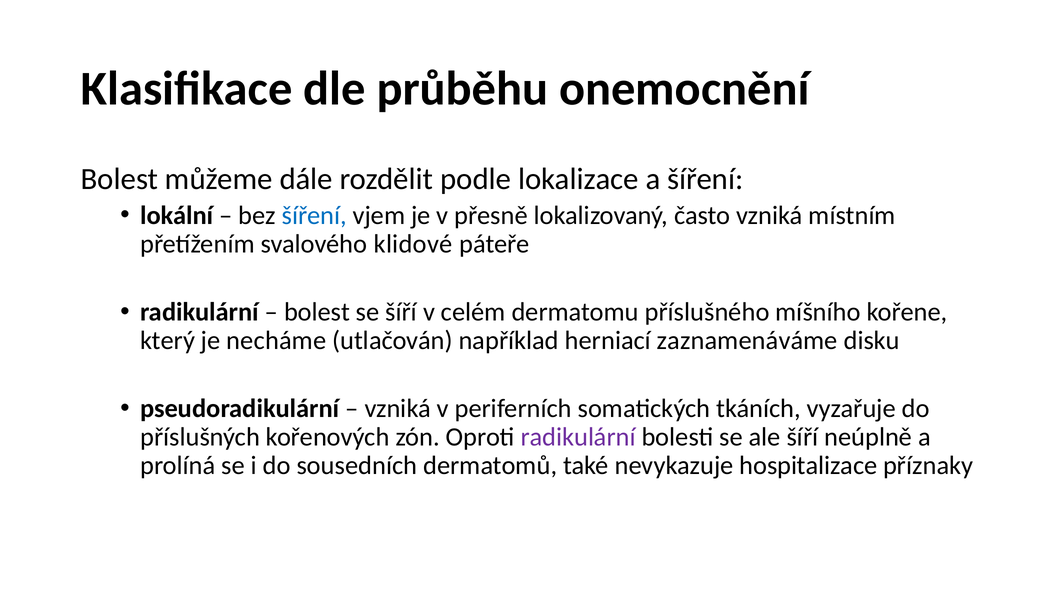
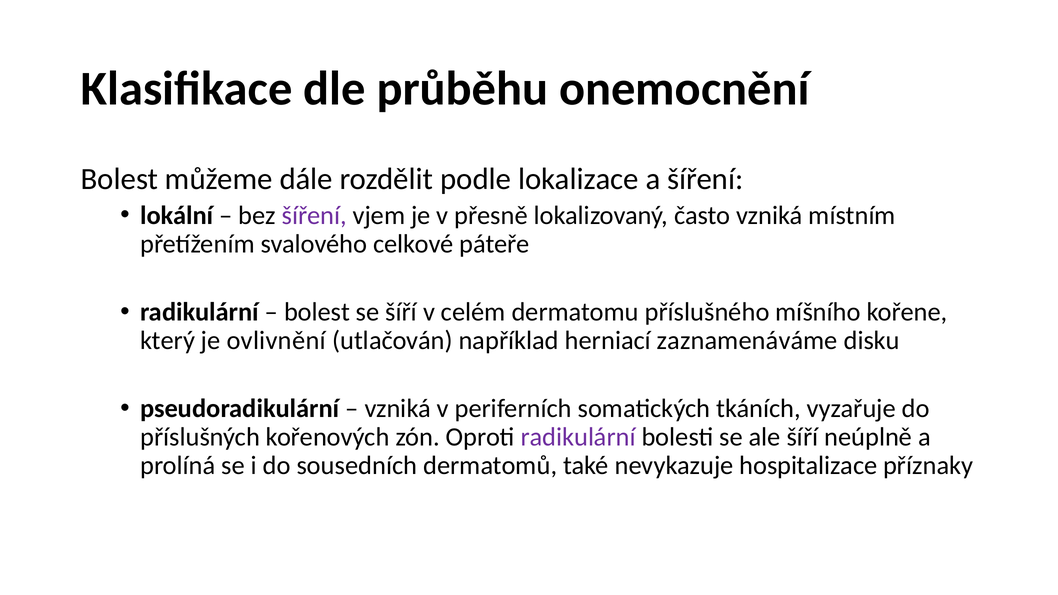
šíření colour: blue -> purple (314, 215)
klidové: klidové -> celkové (413, 244)
necháme: necháme -> ovlivnění (276, 341)
